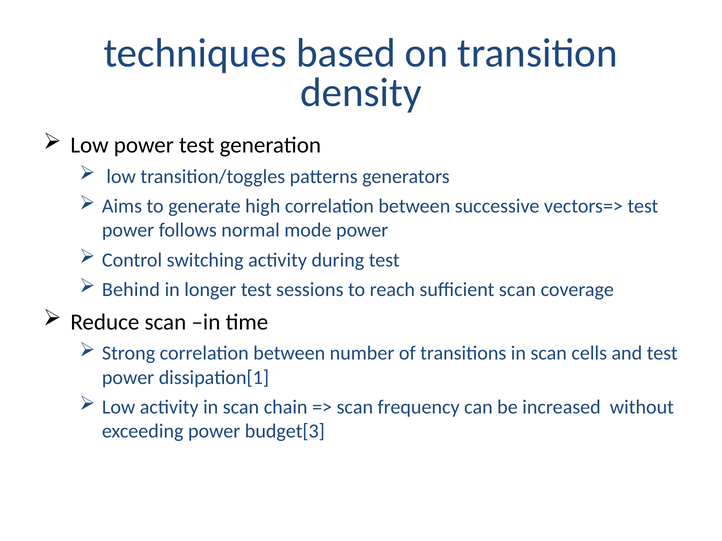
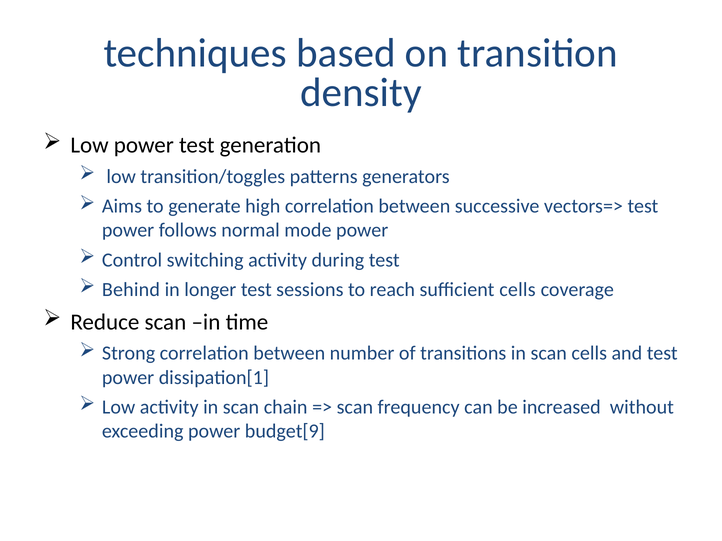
sufficient scan: scan -> cells (517, 290)
budget[3: budget[3 -> budget[9 (285, 432)
